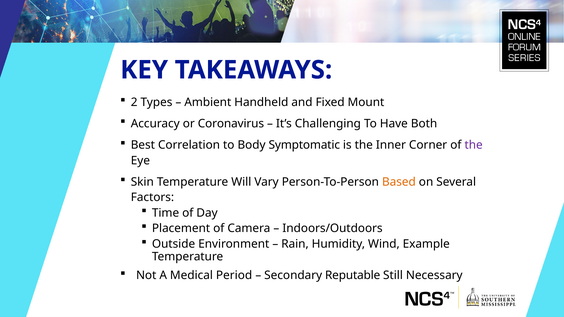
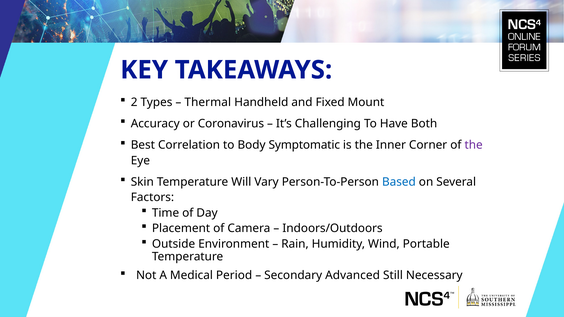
Ambient: Ambient -> Thermal (208, 102)
Based colour: orange -> blue (399, 182)
Example: Example -> Portable (426, 244)
Reputable: Reputable -> Advanced (353, 275)
